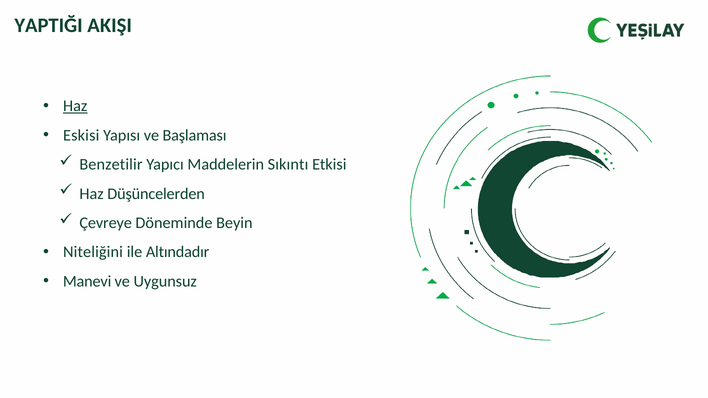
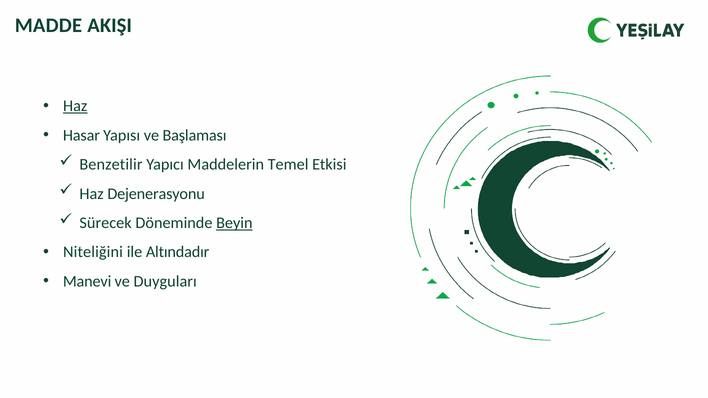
YAPTIĞI: YAPTIĞI -> MADDE (48, 25)
Eskisi: Eskisi -> Hasar (81, 135)
Sıkıntı: Sıkıntı -> Temel (288, 165)
Düşüncelerden: Düşüncelerden -> Dejenerasyonu (156, 194)
Çevreye: Çevreye -> Sürecek (106, 223)
Beyin underline: none -> present (234, 223)
Uygunsuz: Uygunsuz -> Duyguları (165, 281)
